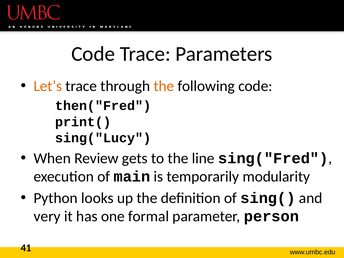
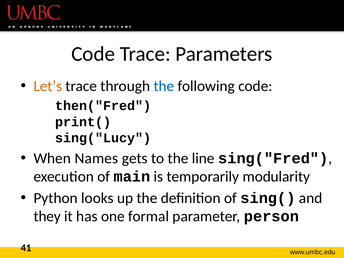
the colour: orange -> blue (164, 86)
Review: Review -> Names (96, 158)
very: very -> they (47, 216)
